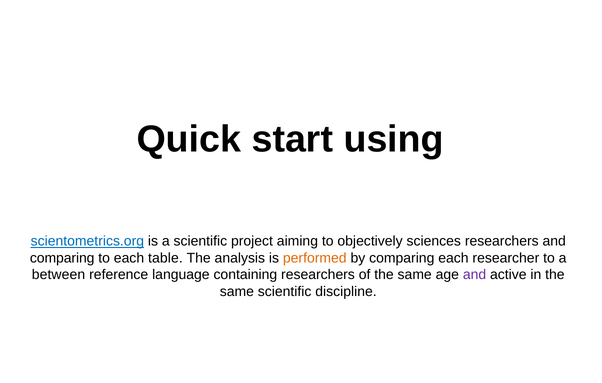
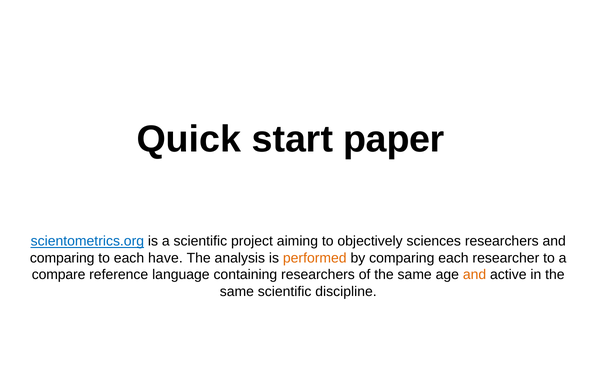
using: using -> paper (394, 139)
table: table -> have (165, 258)
between: between -> compare (59, 275)
and colour: purple -> orange (475, 275)
